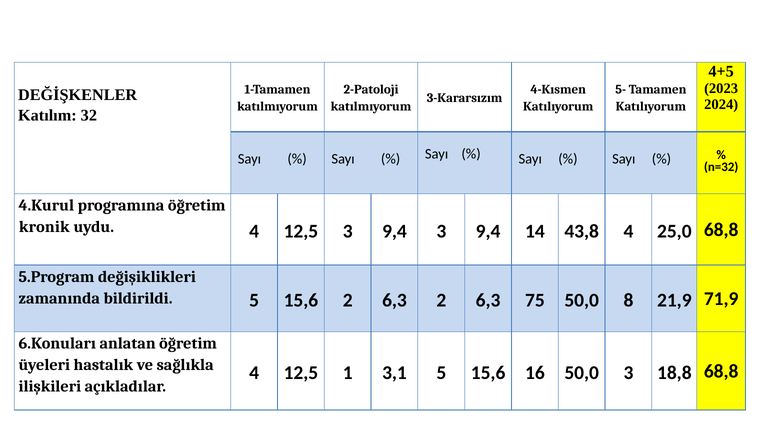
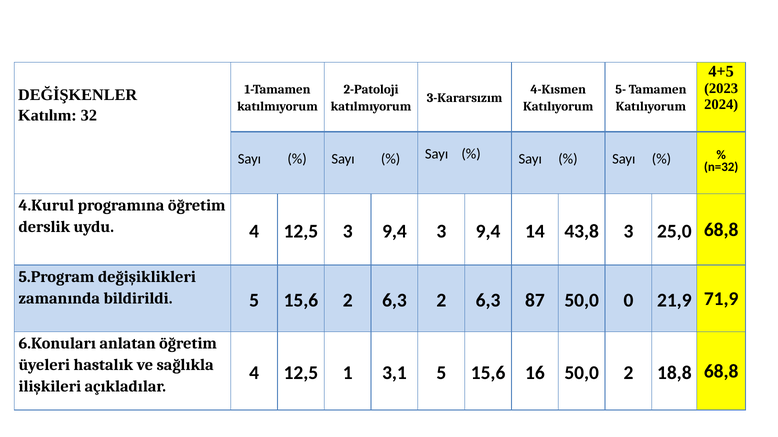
kronik: kronik -> derslik (44, 227)
43,8 4: 4 -> 3 (628, 232)
75: 75 -> 87 (535, 301)
8: 8 -> 0 (628, 301)
50,0 3: 3 -> 2 (628, 373)
